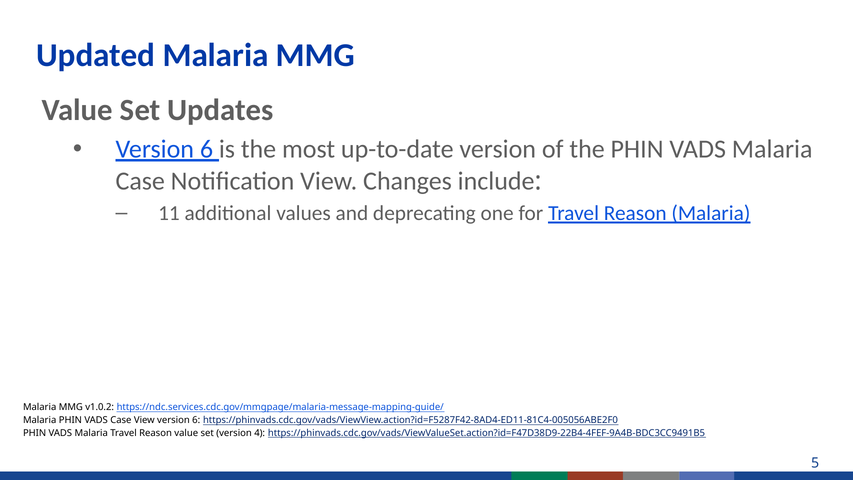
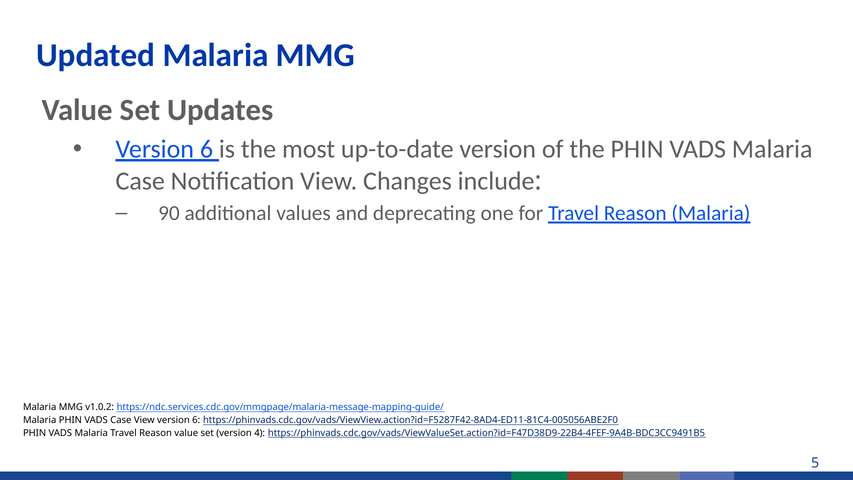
11: 11 -> 90 (169, 213)
